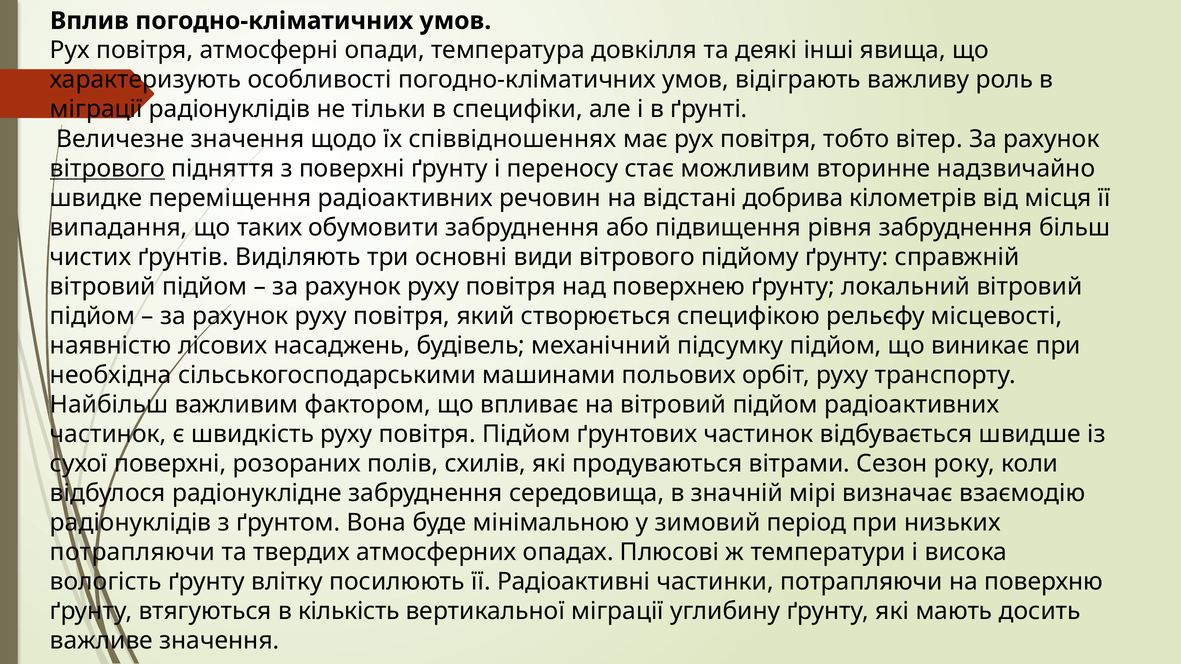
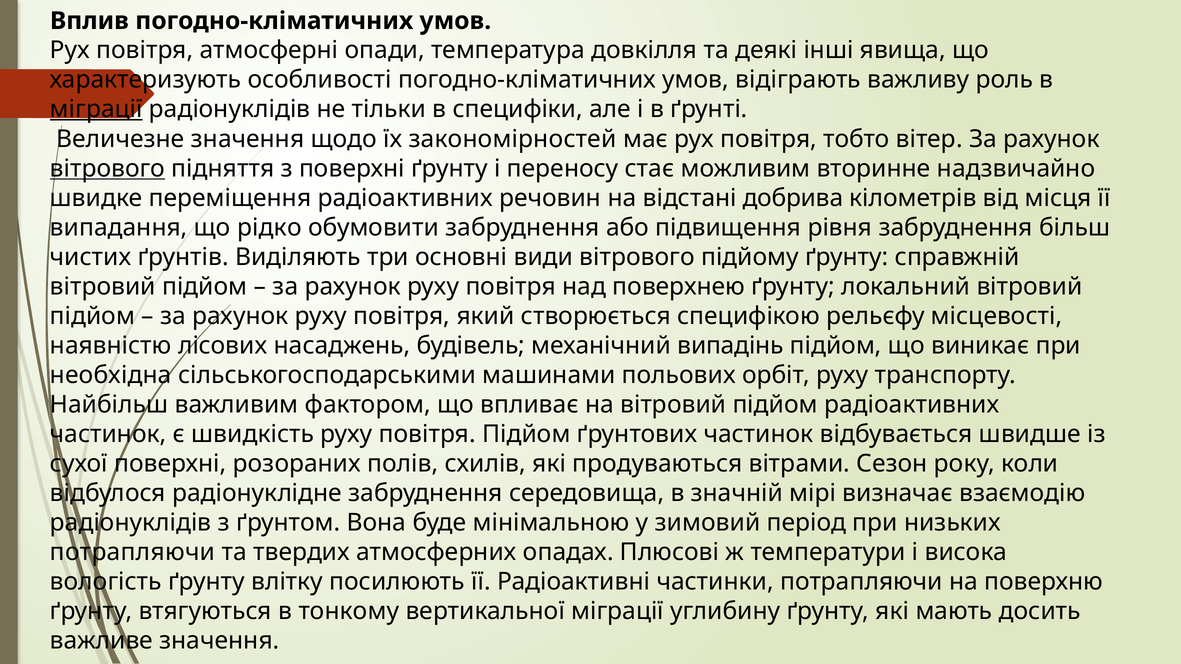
міграції underline: none -> present (96, 109)
співвідношеннях: співвідношеннях -> закономірностей (513, 139)
таких: таких -> рідко (269, 228)
підсумку: підсумку -> випадінь (730, 346)
кількість: кількість -> тонкому (349, 612)
